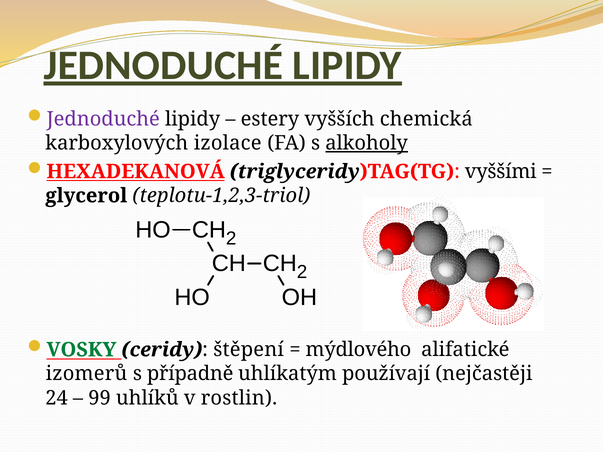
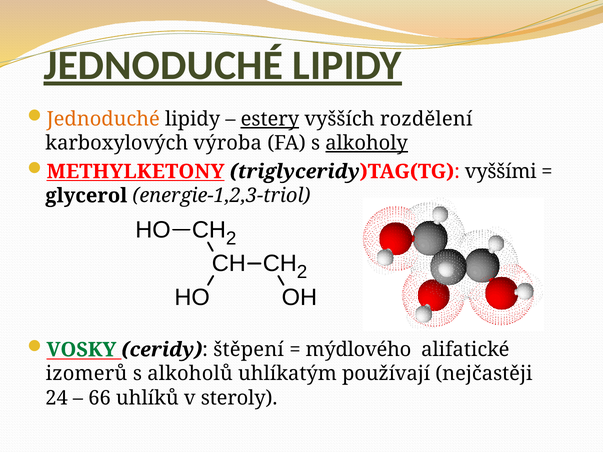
Jednoduché colour: purple -> orange (103, 119)
estery underline: none -> present (270, 119)
chemická: chemická -> rozdělení (426, 119)
izolace: izolace -> výroba (228, 143)
HEXADEKANOVÁ: HEXADEKANOVÁ -> METHYLKETONY (136, 172)
teplotu-1,2,3-triol: teplotu-1,2,3-triol -> energie-1,2,3-triol (221, 196)
případně: případně -> alkoholů (190, 374)
99: 99 -> 66 (100, 398)
rostlin: rostlin -> steroly (239, 398)
